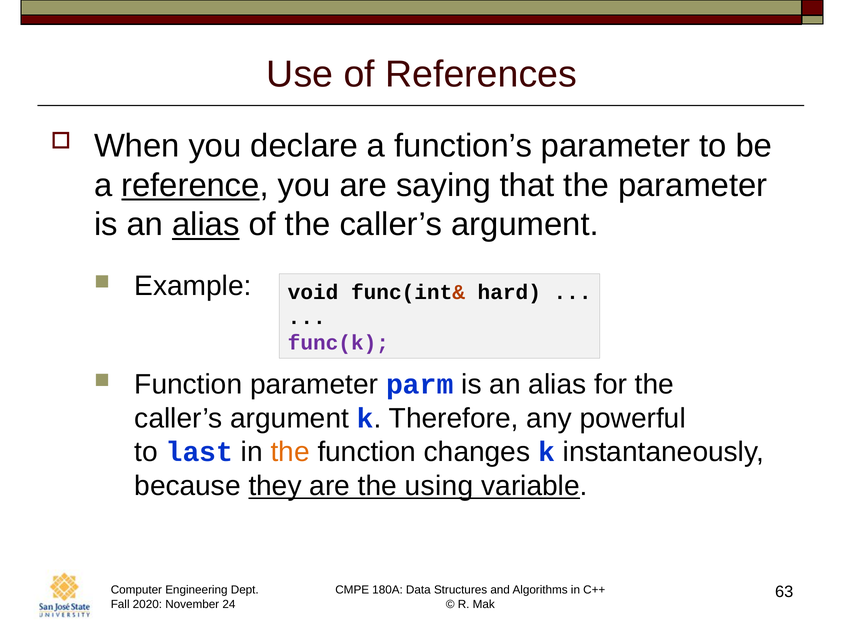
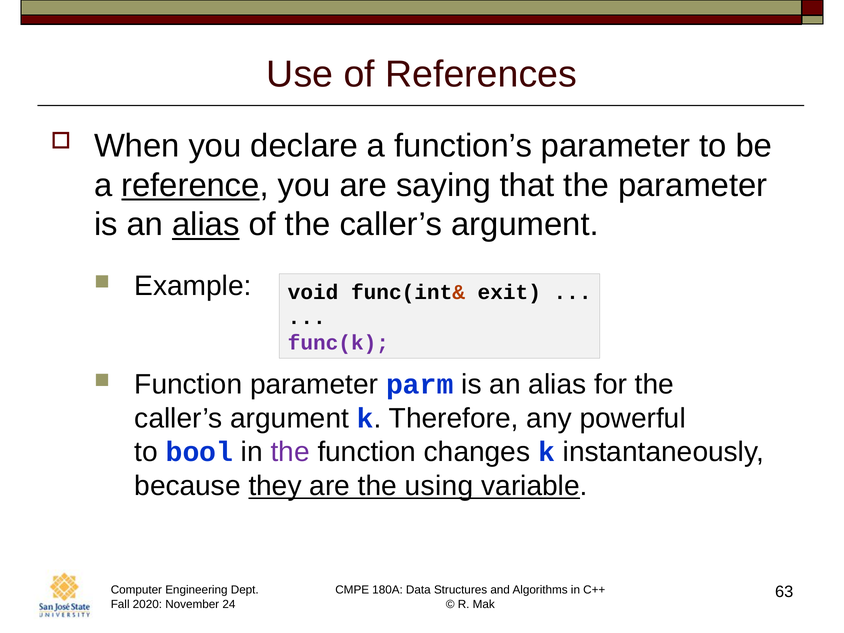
hard: hard -> exit (509, 292)
last: last -> bool (199, 452)
the colour: orange -> purple (290, 452)
